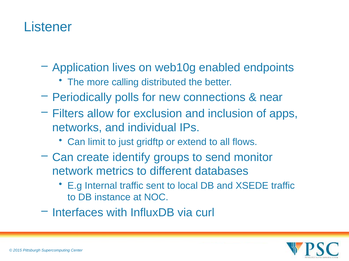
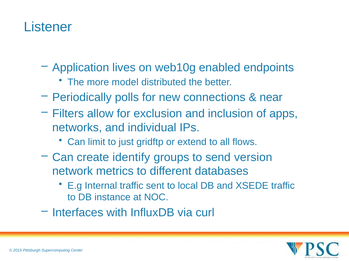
calling: calling -> model (125, 82)
monitor: monitor -> version (253, 158)
